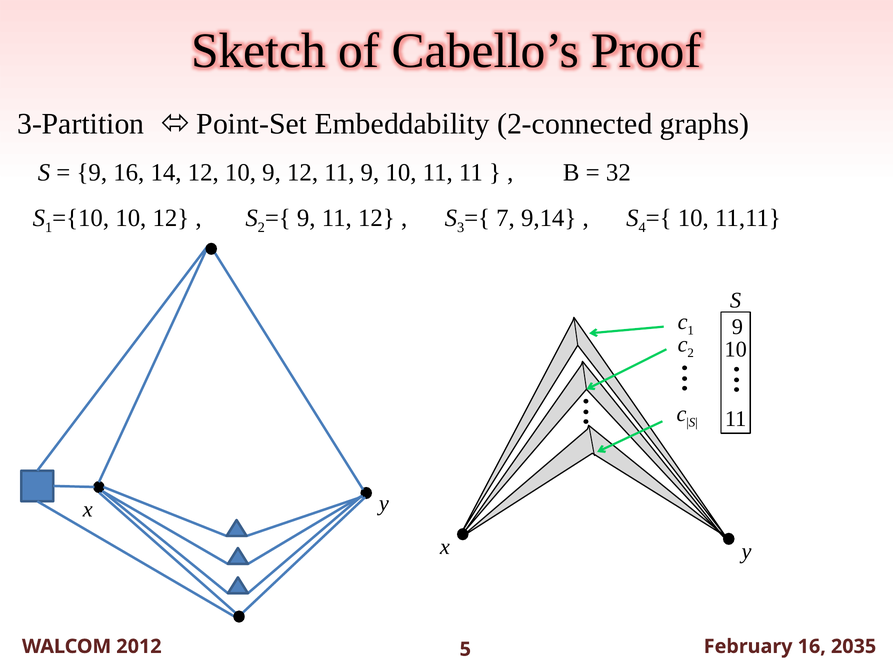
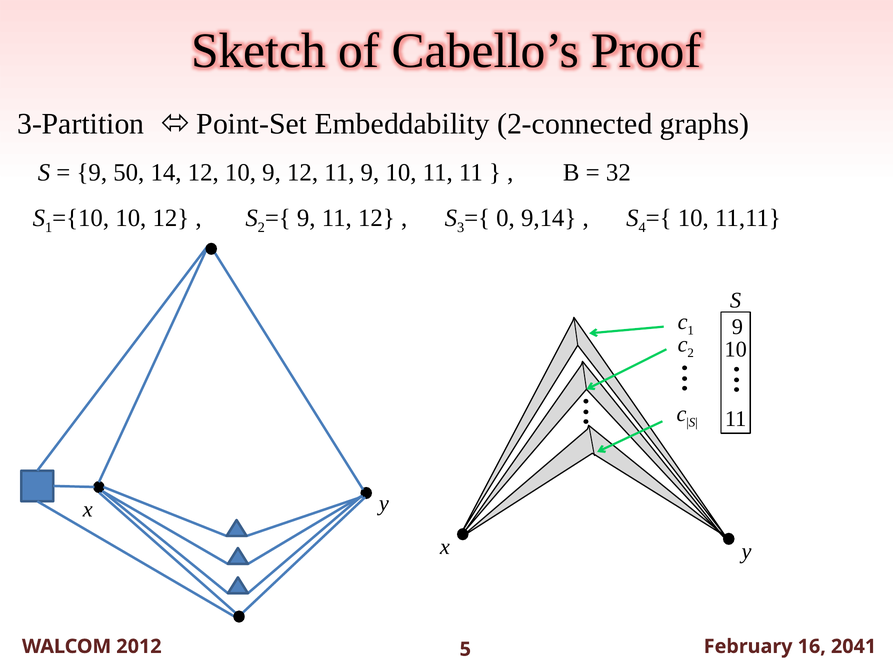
9 16: 16 -> 50 (129, 173)
7: 7 -> 0 (506, 218)
2035: 2035 -> 2041 (854, 646)
